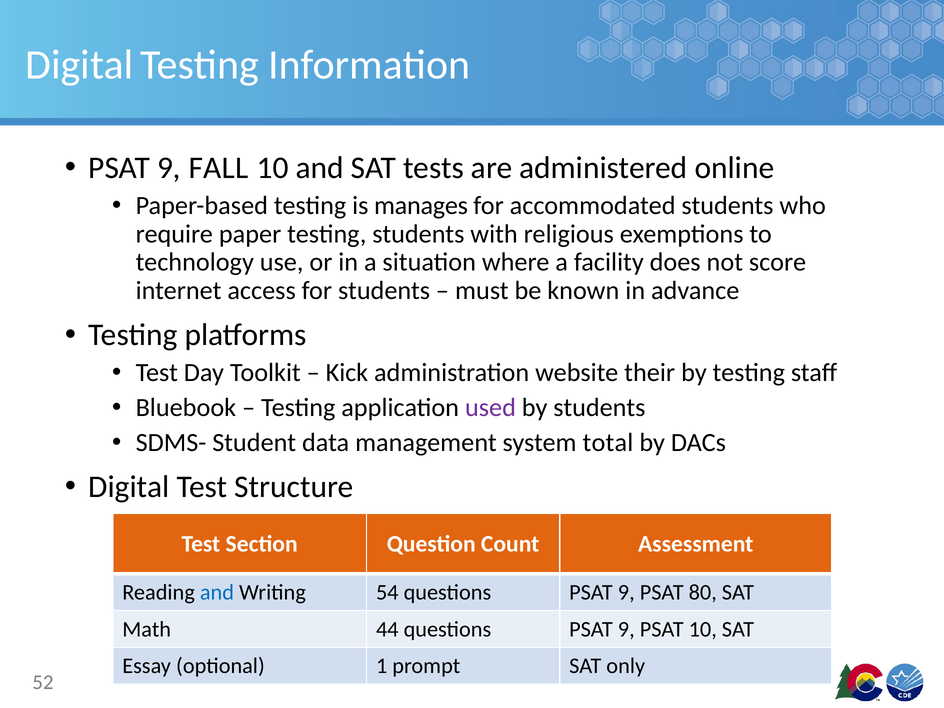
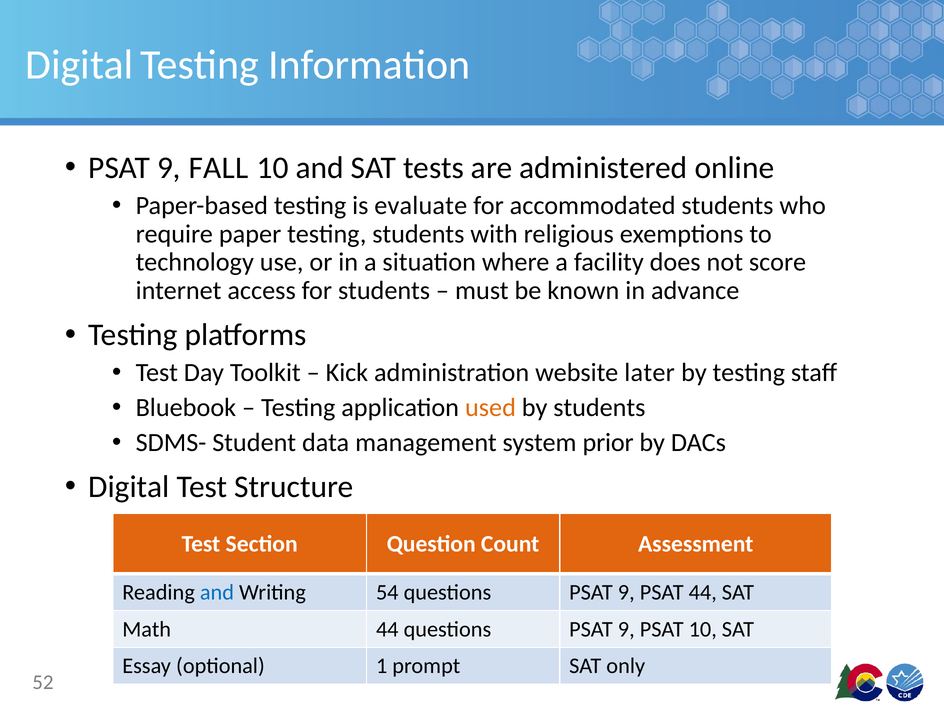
manages: manages -> evaluate (421, 206)
their: their -> later (650, 373)
used colour: purple -> orange (490, 408)
total: total -> prior (608, 442)
PSAT 80: 80 -> 44 (703, 592)
